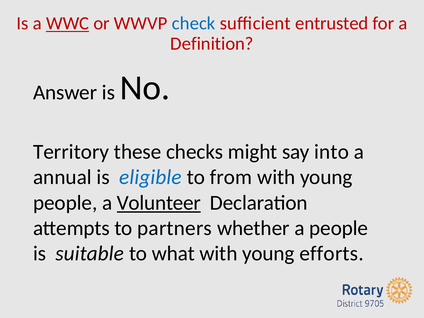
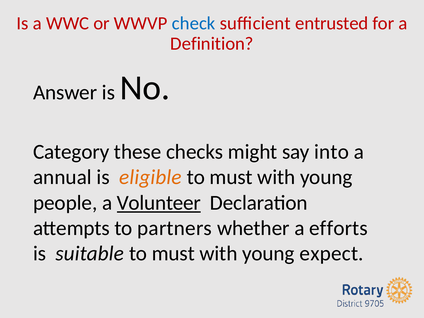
WWC underline: present -> none (68, 23)
Territory: Territory -> Category (71, 152)
eligible colour: blue -> orange (150, 177)
from: from -> must (231, 177)
a people: people -> efforts (339, 228)
suitable to what: what -> must (173, 254)
efforts: efforts -> expect (332, 254)
